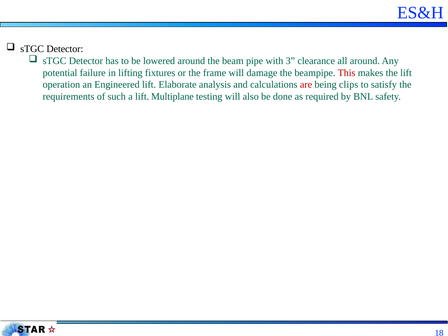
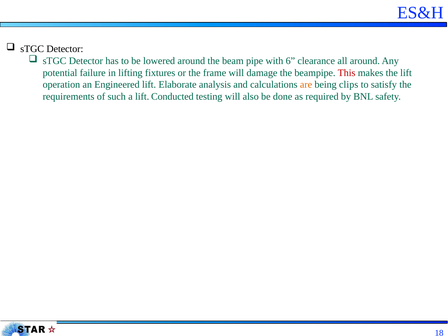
3: 3 -> 6 (290, 61)
are colour: red -> orange (306, 85)
Multiplane: Multiplane -> Conducted (172, 97)
